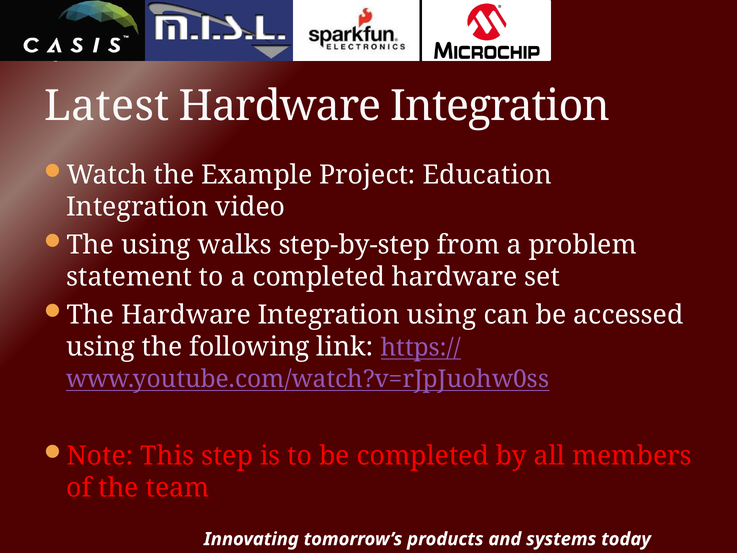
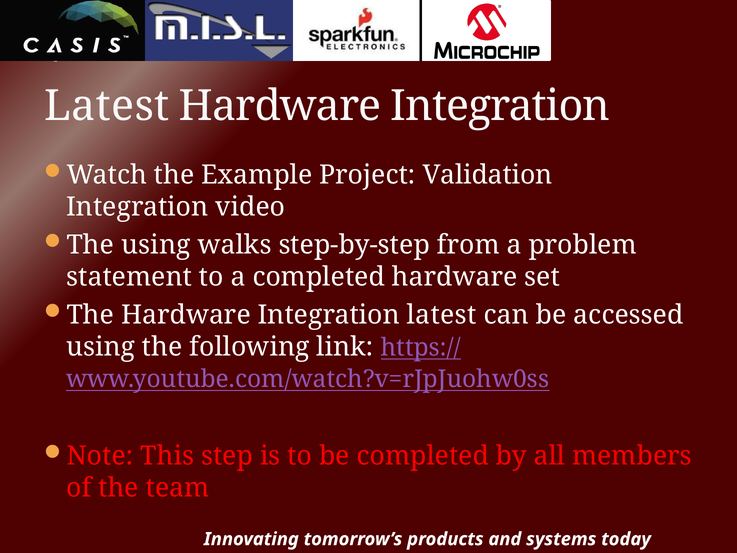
Education: Education -> Validation (487, 175)
Integration using: using -> latest (442, 315)
